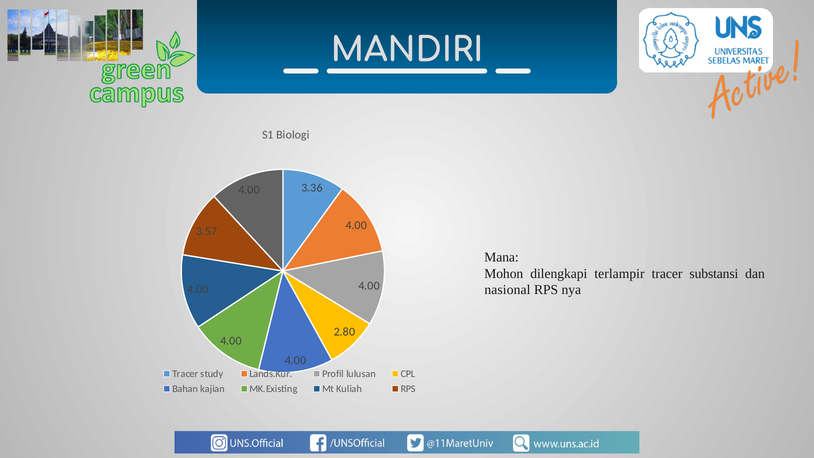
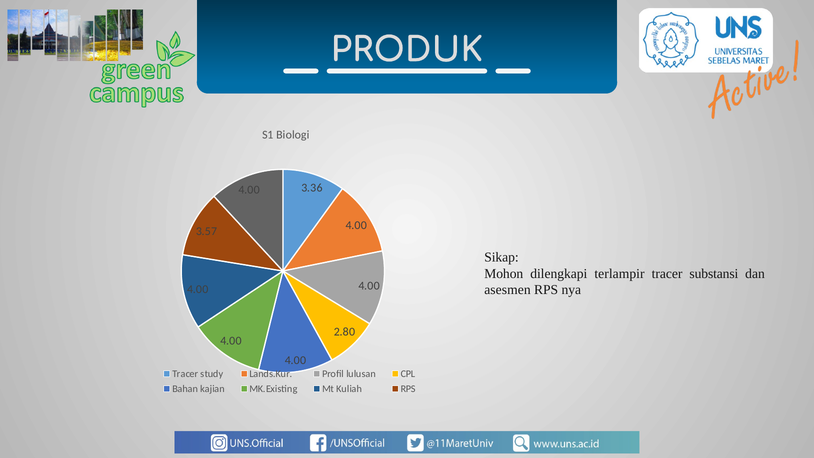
MANDIRI: MANDIRI -> PRODUK (407, 50)
Mana: Mana -> Sikap (501, 257)
nasional: nasional -> asesmen (507, 290)
